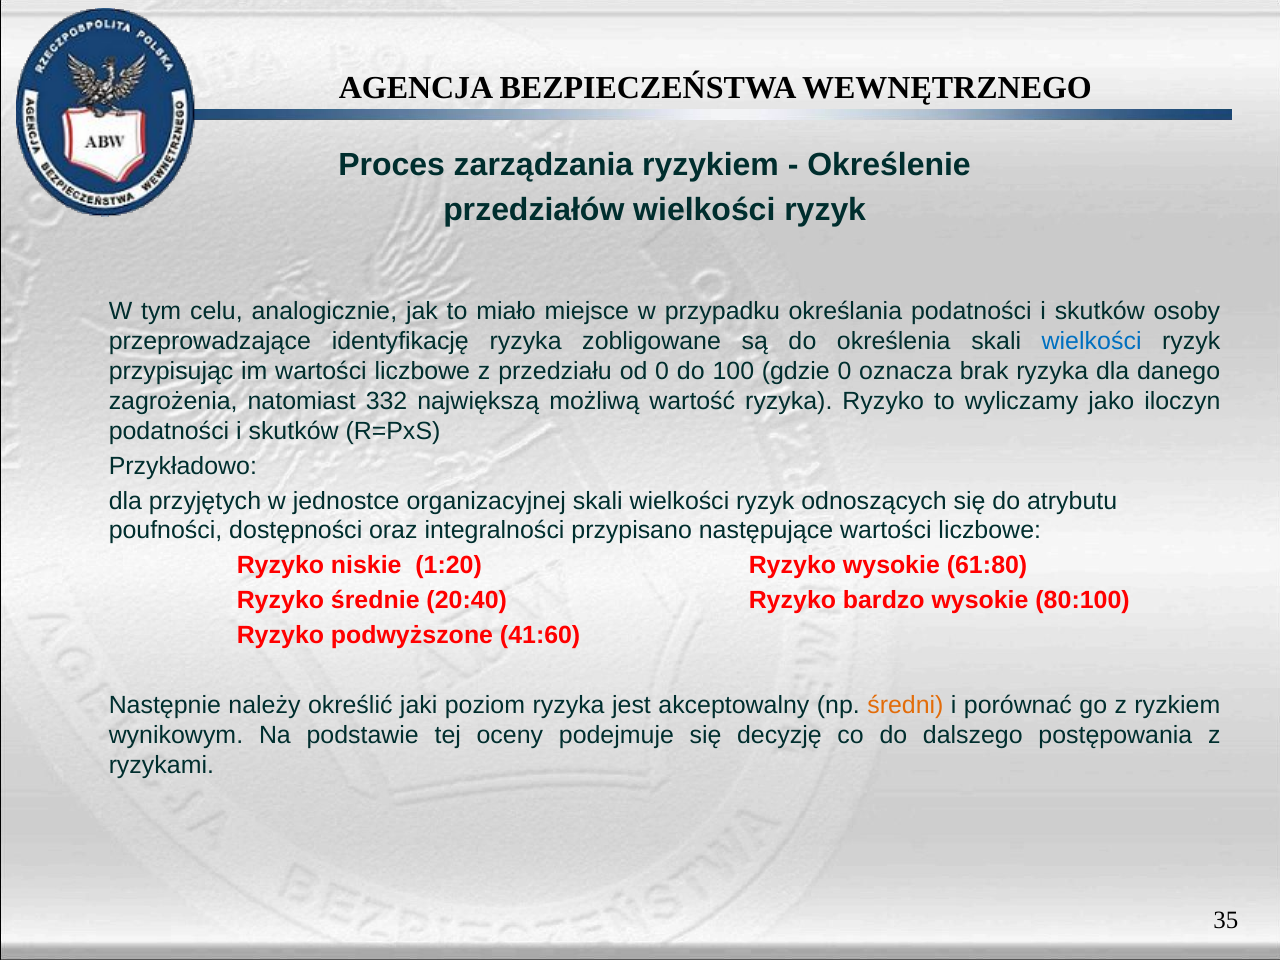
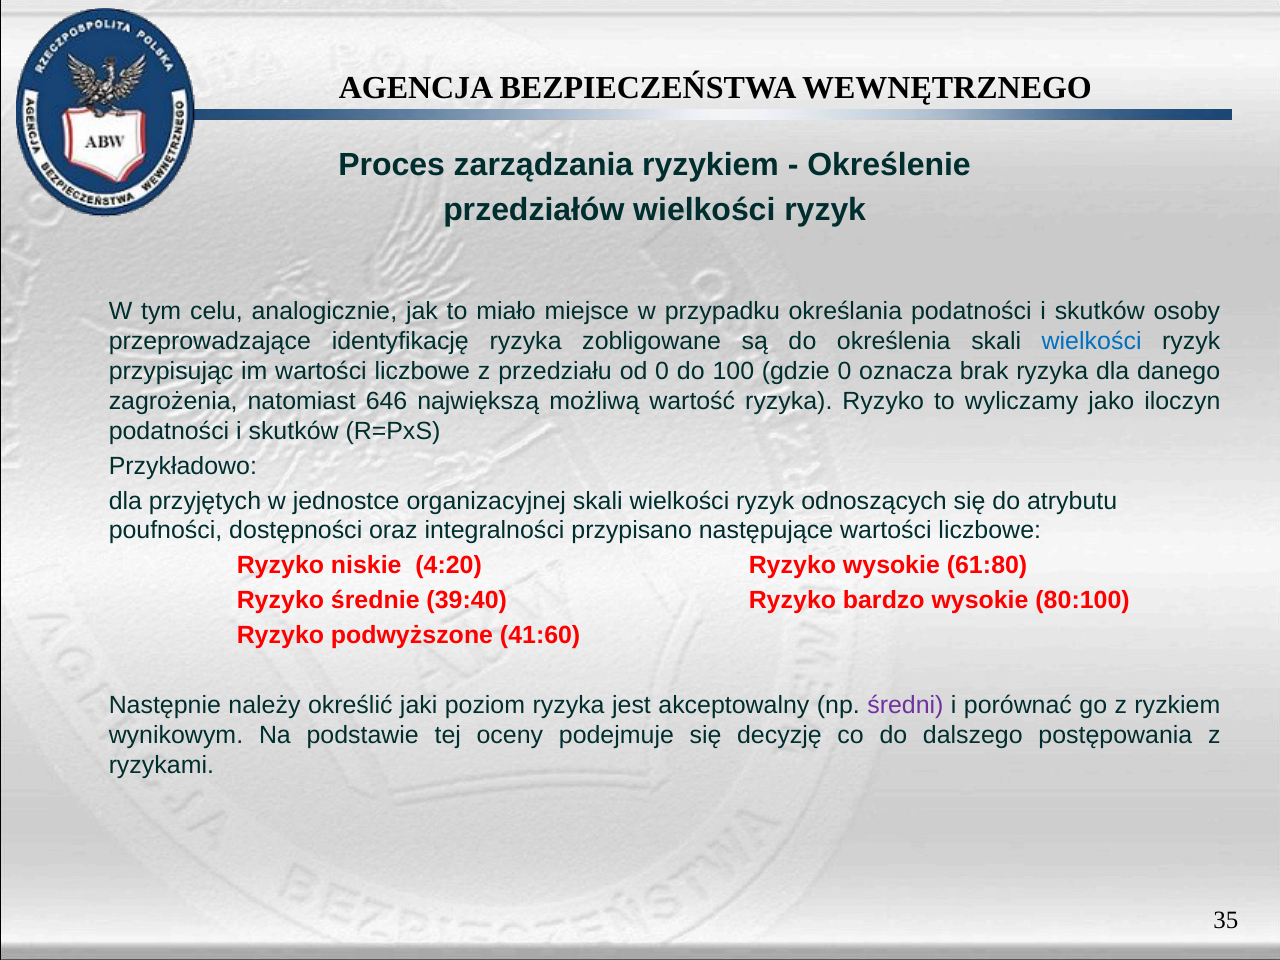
332: 332 -> 646 (387, 401)
1:20: 1:20 -> 4:20 (449, 566)
20:40: 20:40 -> 39:40 (467, 600)
średni colour: orange -> purple (905, 705)
